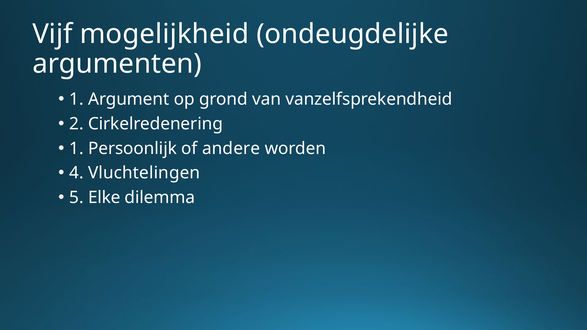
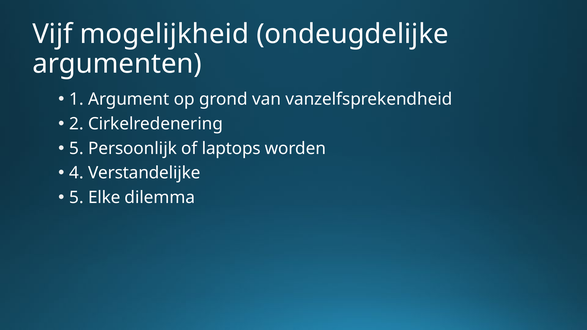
1: 1 -> 5 (77, 148)
andere: andere -> laptops (231, 148)
Vluchtelingen: Vluchtelingen -> Verstandelijke (144, 173)
